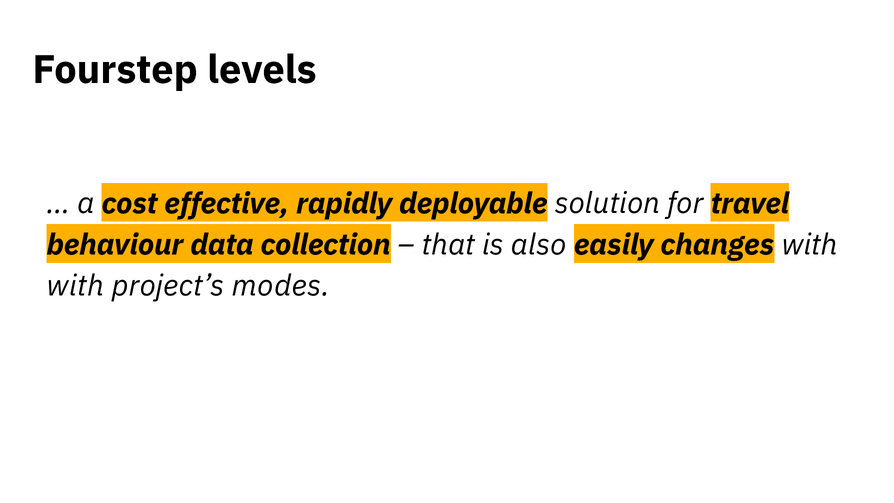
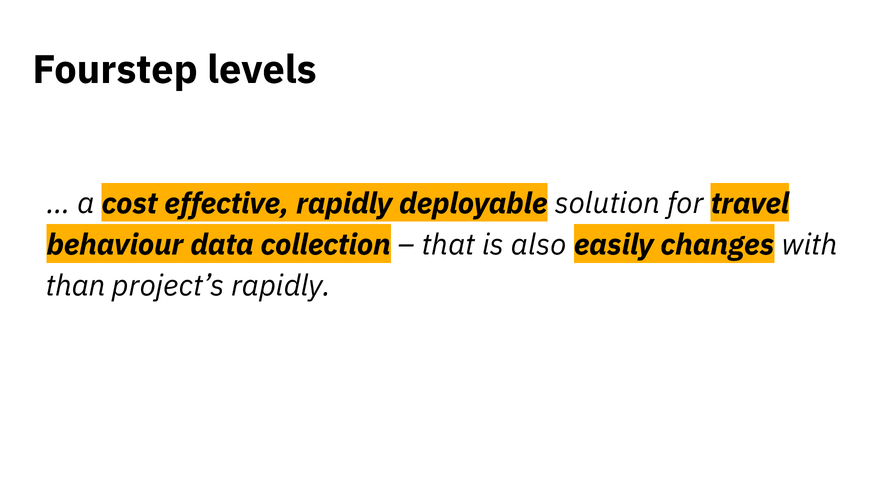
with: with -> than (76, 286)
project’s modes: modes -> rapidly (281, 286)
